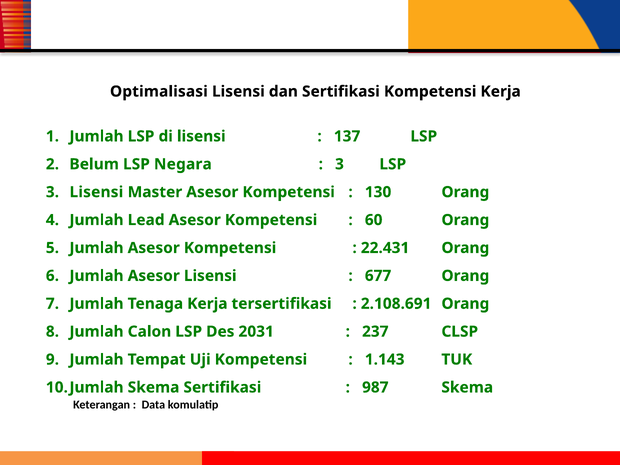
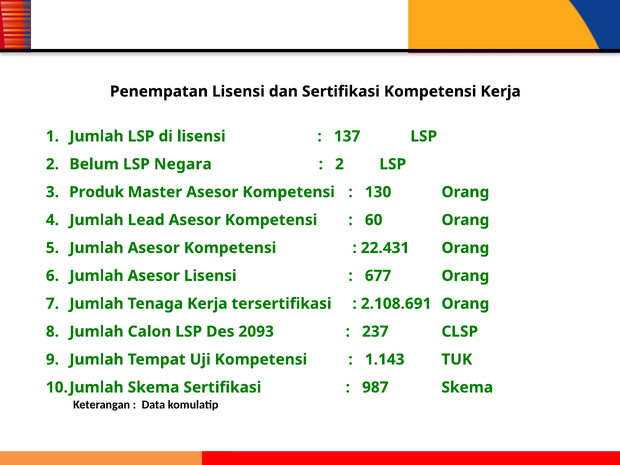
Optimalisasi: Optimalisasi -> Penempatan (159, 91)
3: 3 -> 2 (339, 164)
Lisensi: Lisensi -> Produk (97, 192)
2031: 2031 -> 2093 (256, 332)
